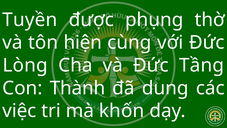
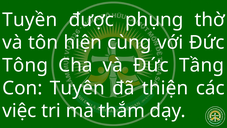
Lòng: Lòng -> Tông (25, 65)
Thành: Thành -> Tuyên (77, 88)
dung: dung -> thiện (165, 88)
khốn: khốn -> thắm (122, 111)
